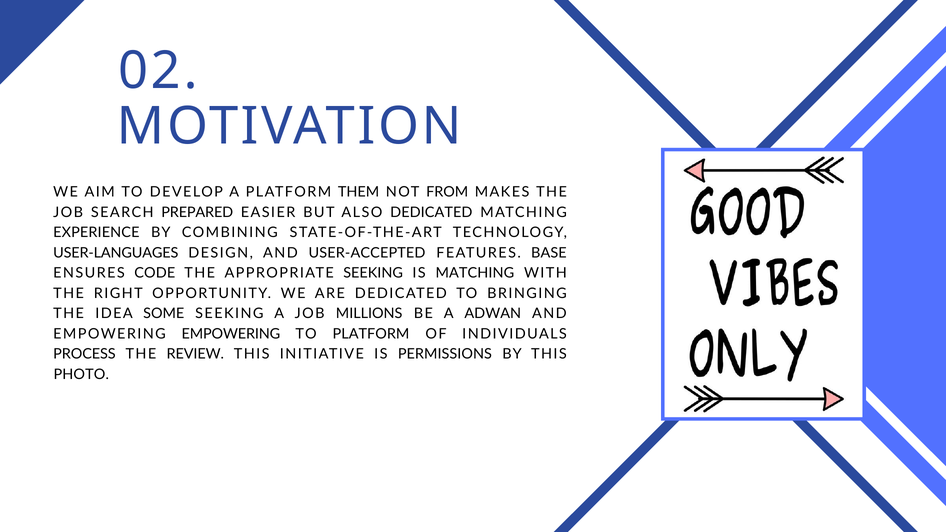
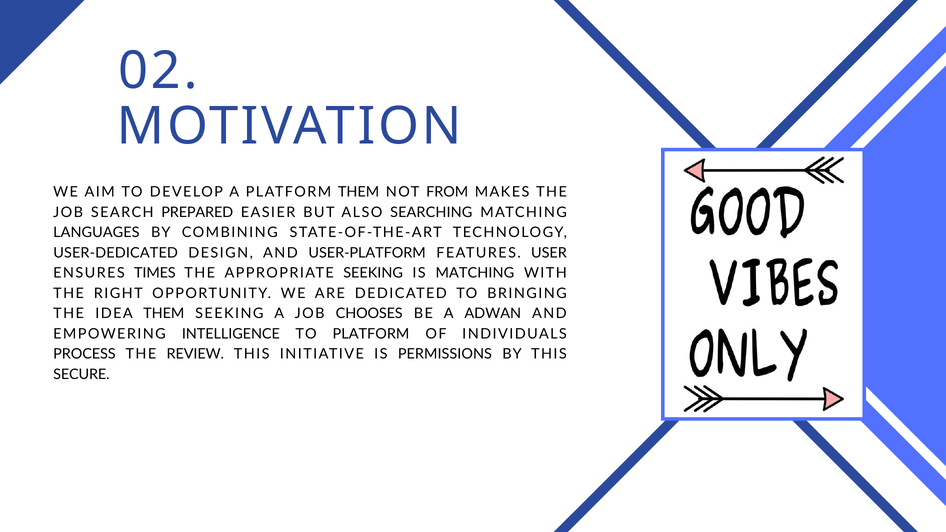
ALSO DEDICATED: DEDICATED -> SEARCHING (431, 212)
EXPERIENCE: EXPERIENCE -> LANGUAGES (96, 233)
USER-LANGUAGES: USER-LANGUAGES -> USER-DEDICATED (116, 253)
USER-ACCEPTED: USER-ACCEPTED -> USER-PLATFORM (367, 253)
BASE: BASE -> USER (549, 253)
CODE: CODE -> TIMES (155, 273)
IDEA SOME: SOME -> THEM (164, 314)
MILLIONS: MILLIONS -> CHOOSES (369, 314)
EMPOWERING EMPOWERING: EMPOWERING -> INTELLIGENCE (231, 334)
PHOTO: PHOTO -> SECURE (81, 374)
